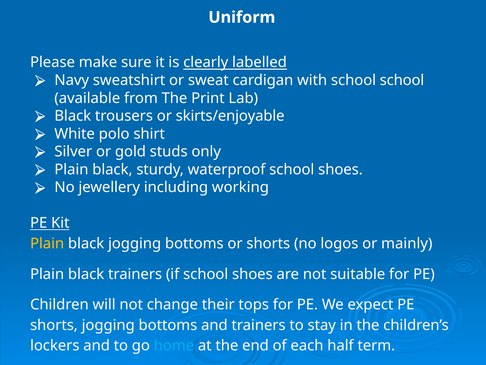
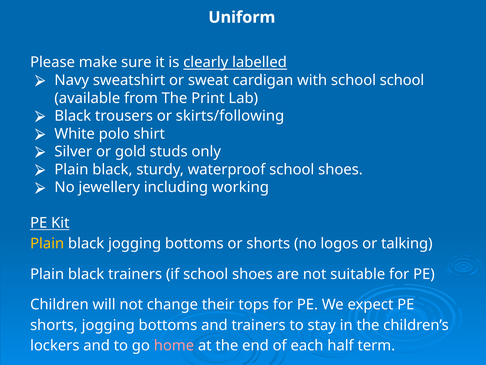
skirts/enjoyable: skirts/enjoyable -> skirts/following (230, 116)
mainly: mainly -> talking (407, 243)
home colour: light blue -> pink (174, 345)
